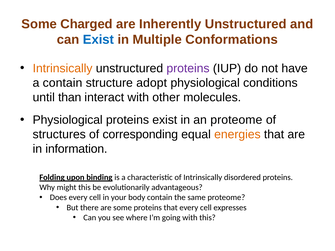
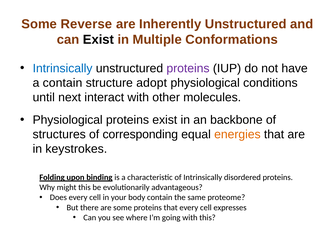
Charged: Charged -> Reverse (86, 24)
Exist colour: blue -> black (98, 40)
Intrinsically colour: orange -> blue (63, 68)
than: than -> next (70, 98)
an proteome: proteome -> backbone (236, 120)
information: information -> keystrokes (76, 149)
